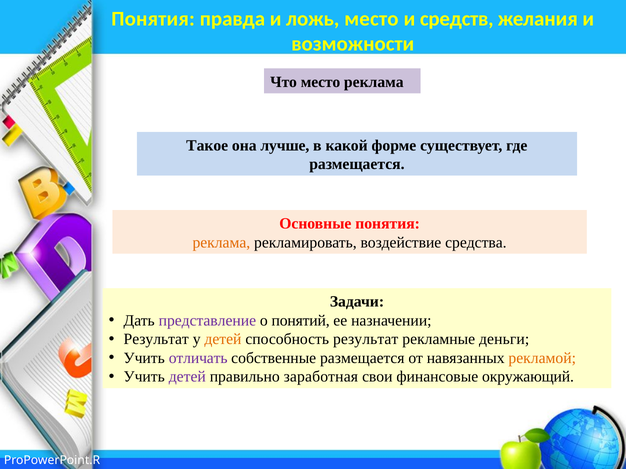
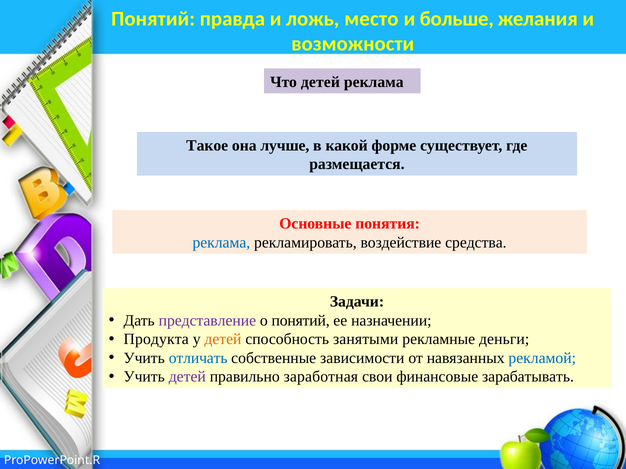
Понятия: Понятия -> Понятий (153, 19)
средств: средств -> больше (457, 19)
Что место: место -> детей (320, 82)
реклама colour: orange -> blue (221, 243)
Результат: Результат -> Продукта (156, 340)
способность результат: результат -> занятыми (366, 340)
отличать colour: purple -> blue (198, 358)
собственные размещается: размещается -> зависимости (362, 358)
рекламой colour: orange -> blue (542, 358)
окружающий: окружающий -> зарабатывать (528, 377)
